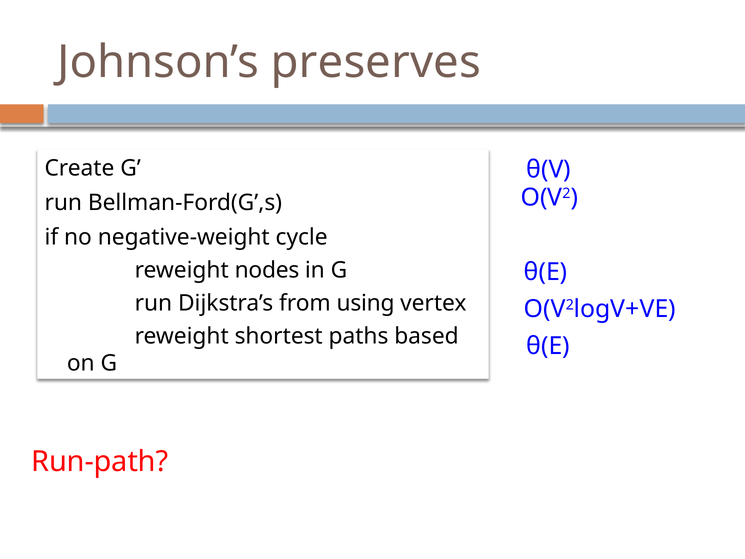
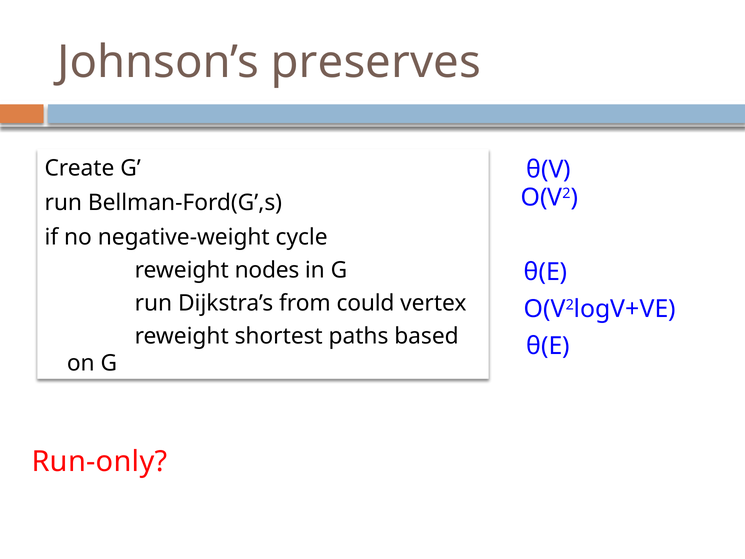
using: using -> could (366, 303)
Run-path: Run-path -> Run-only (100, 461)
